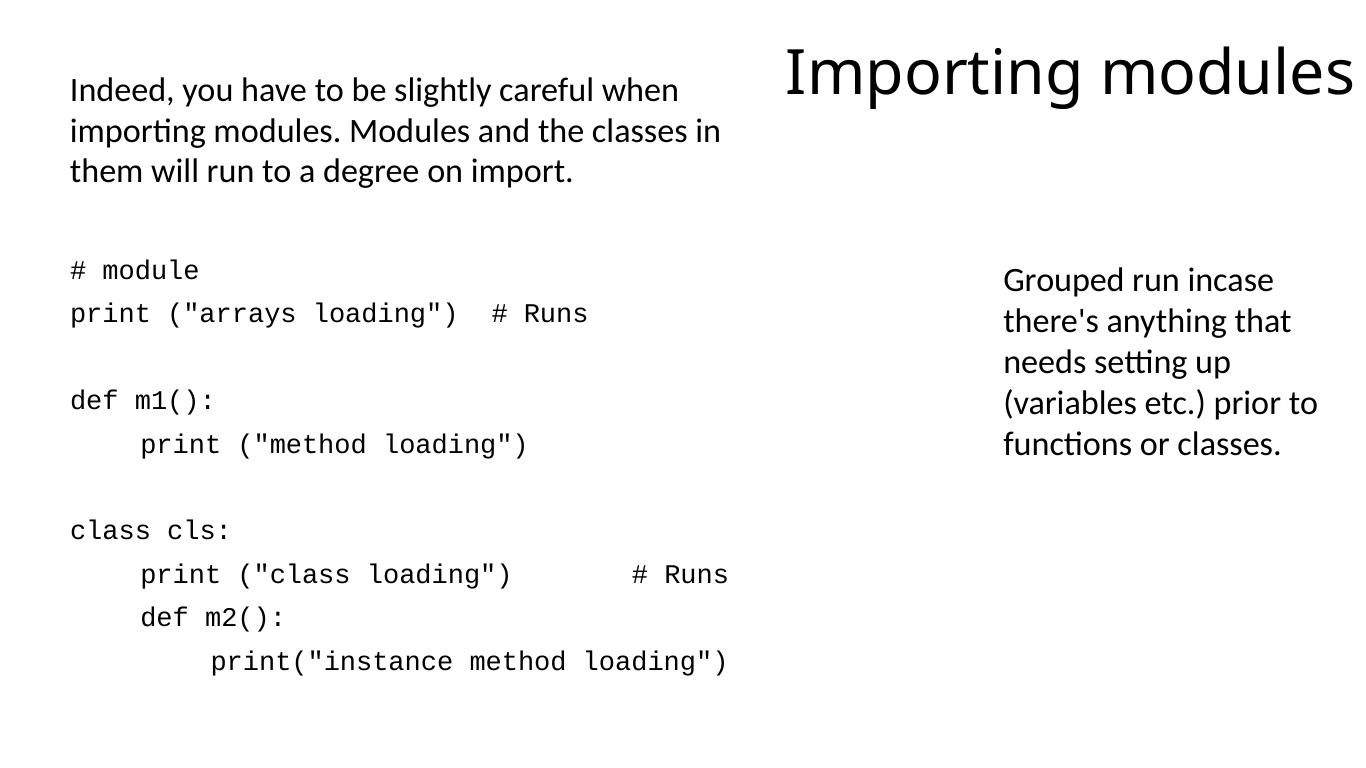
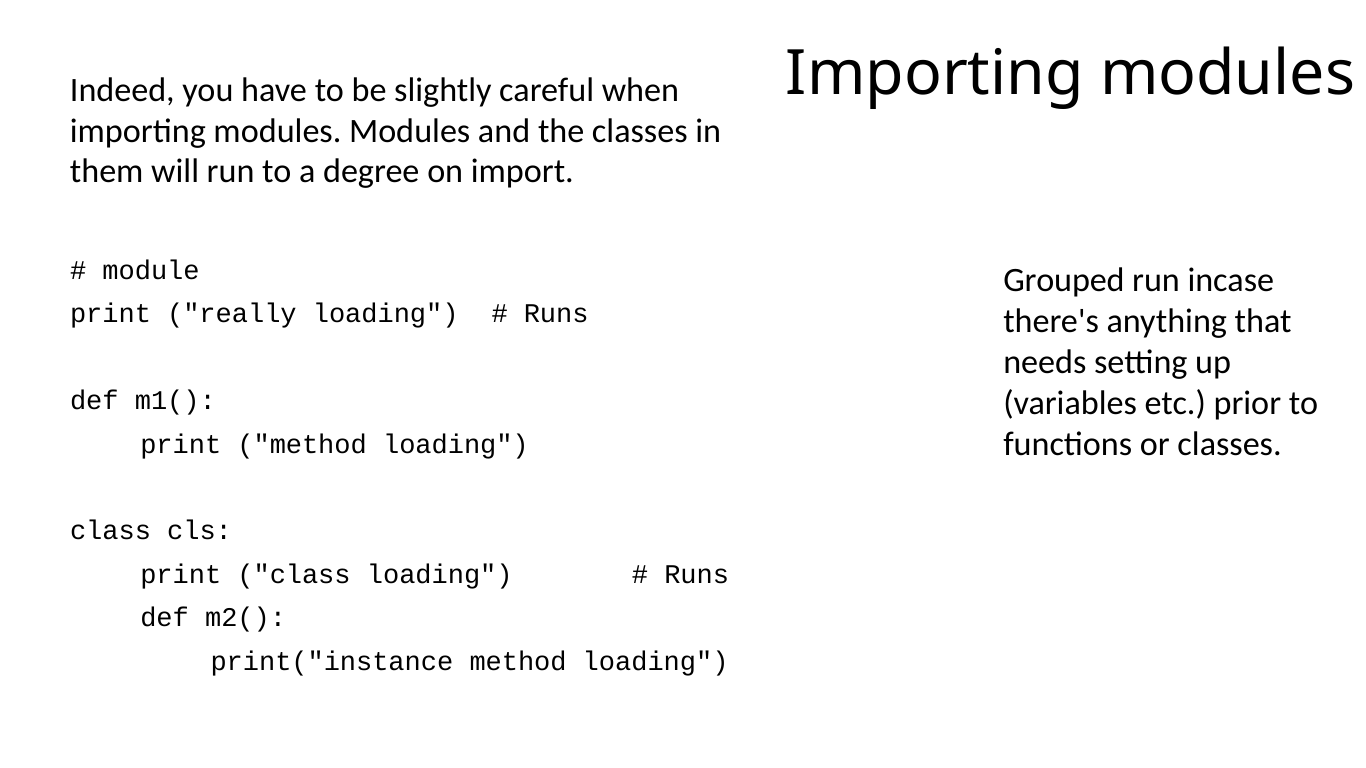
arrays: arrays -> really (232, 314)
